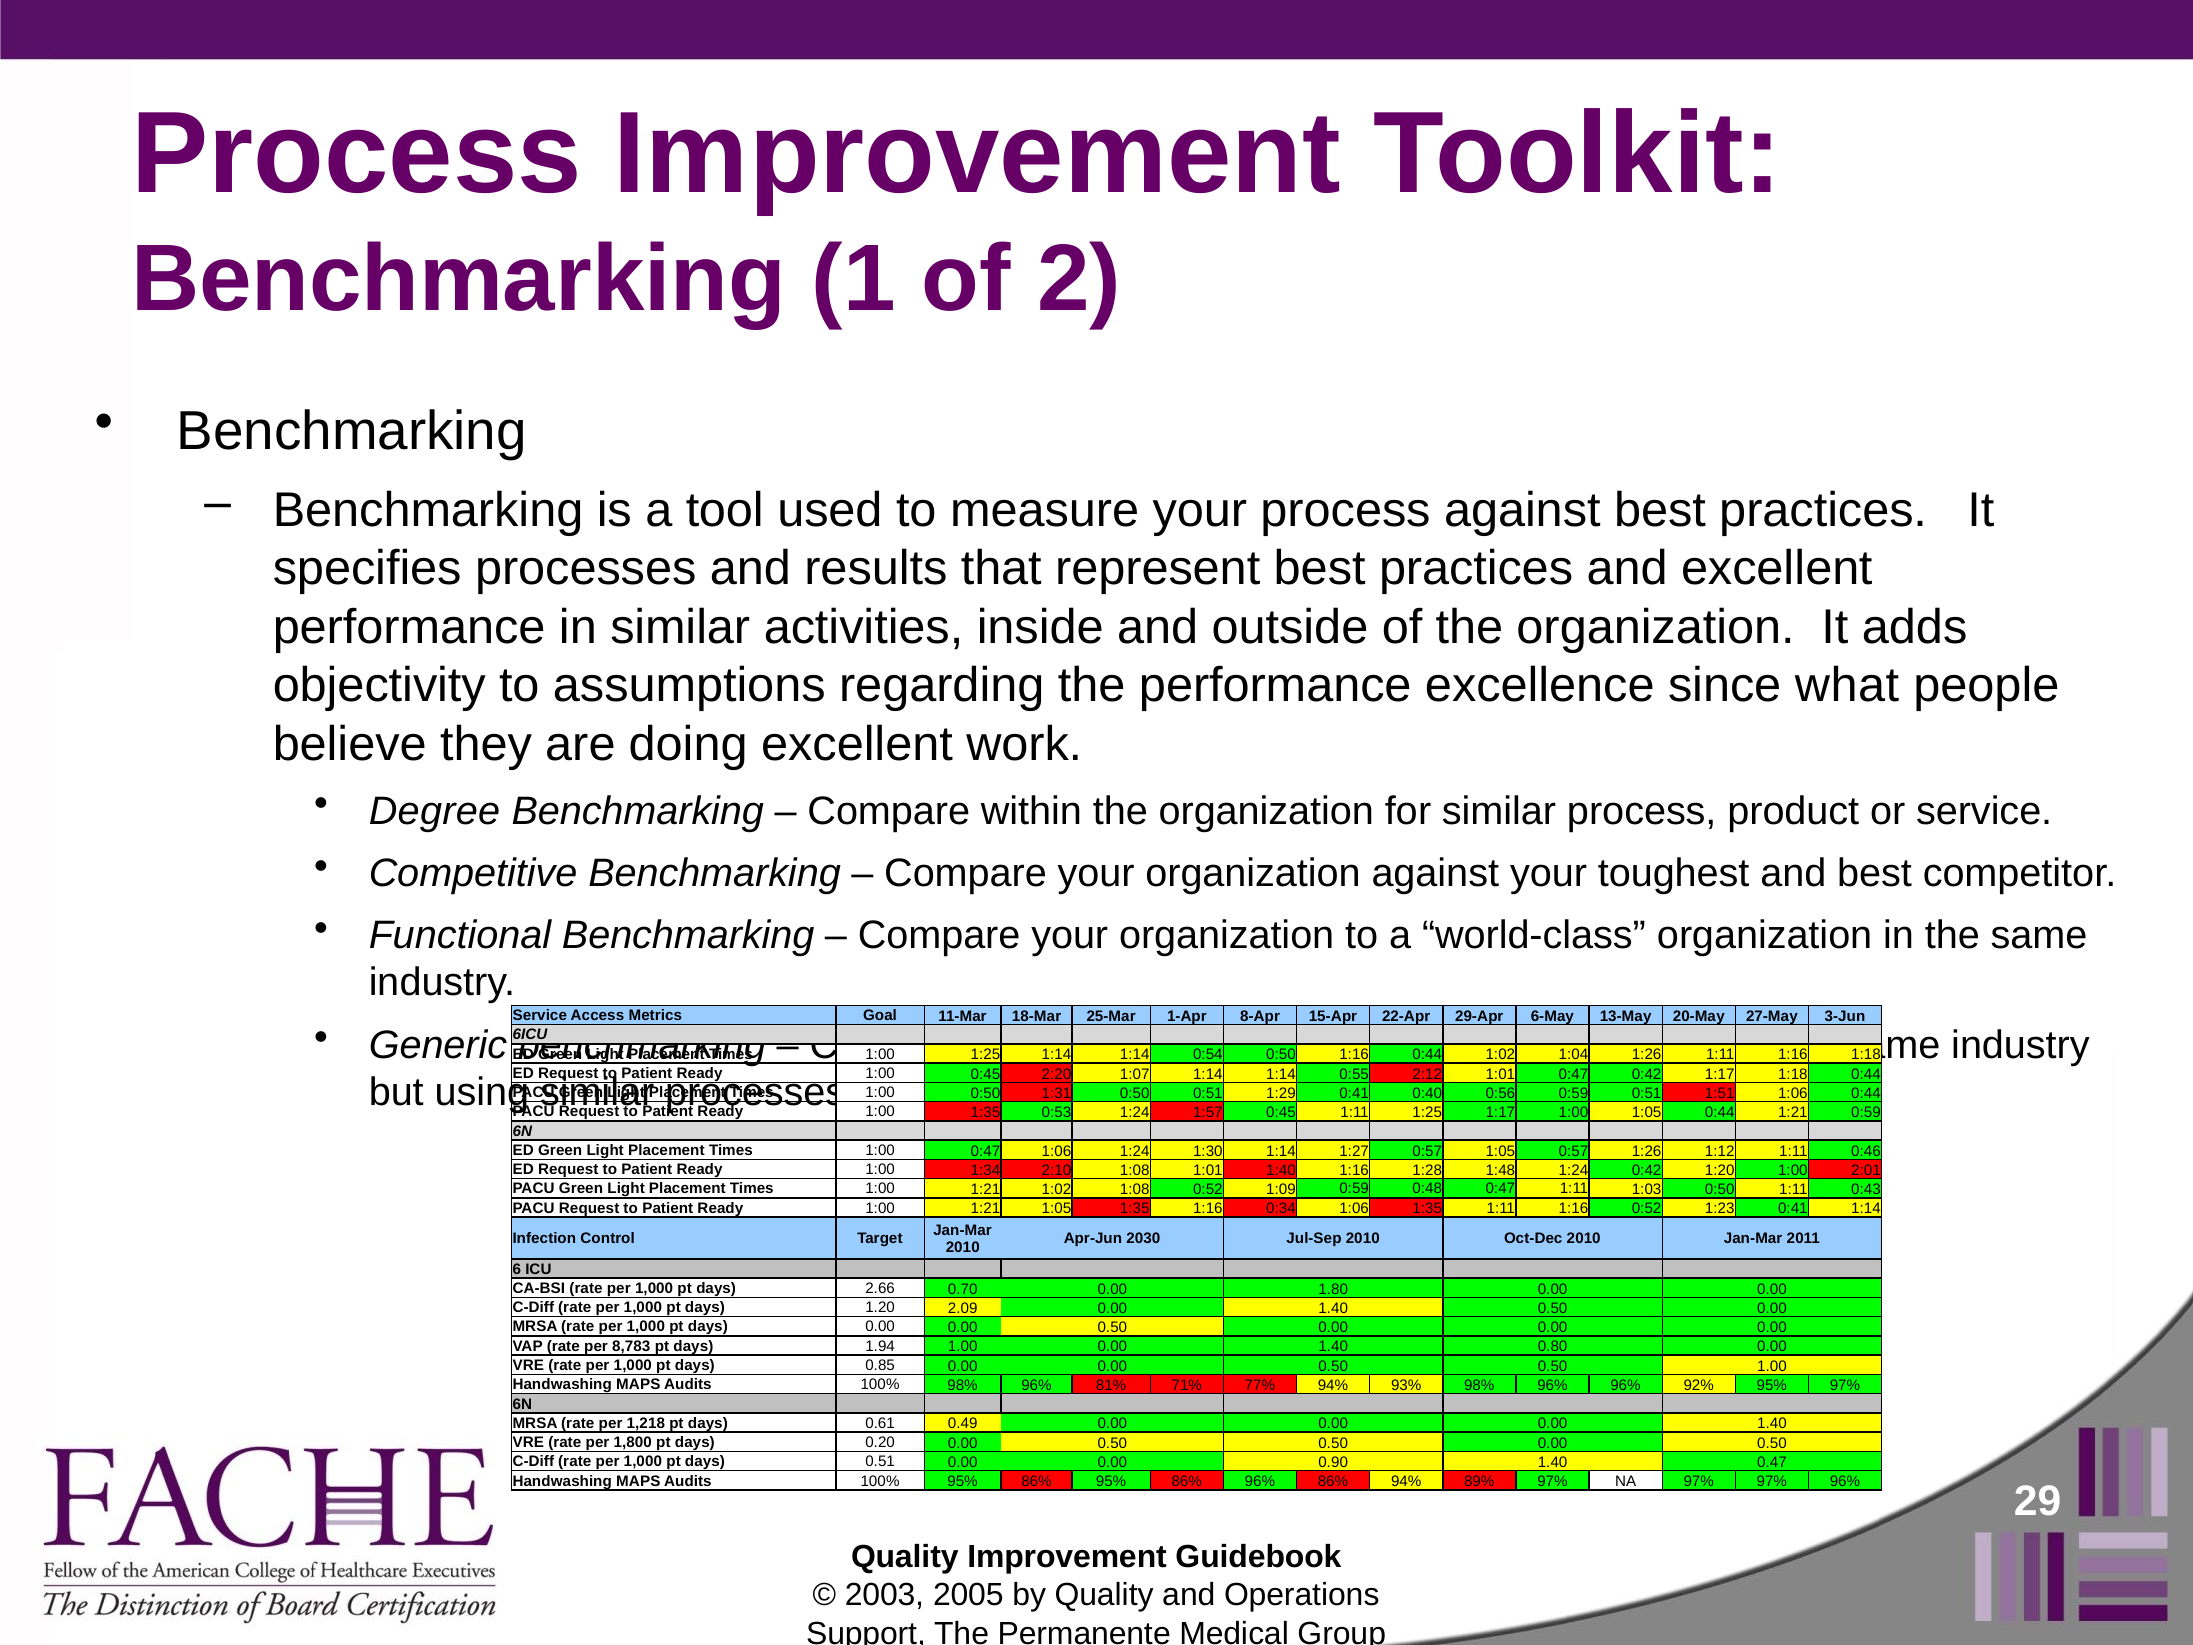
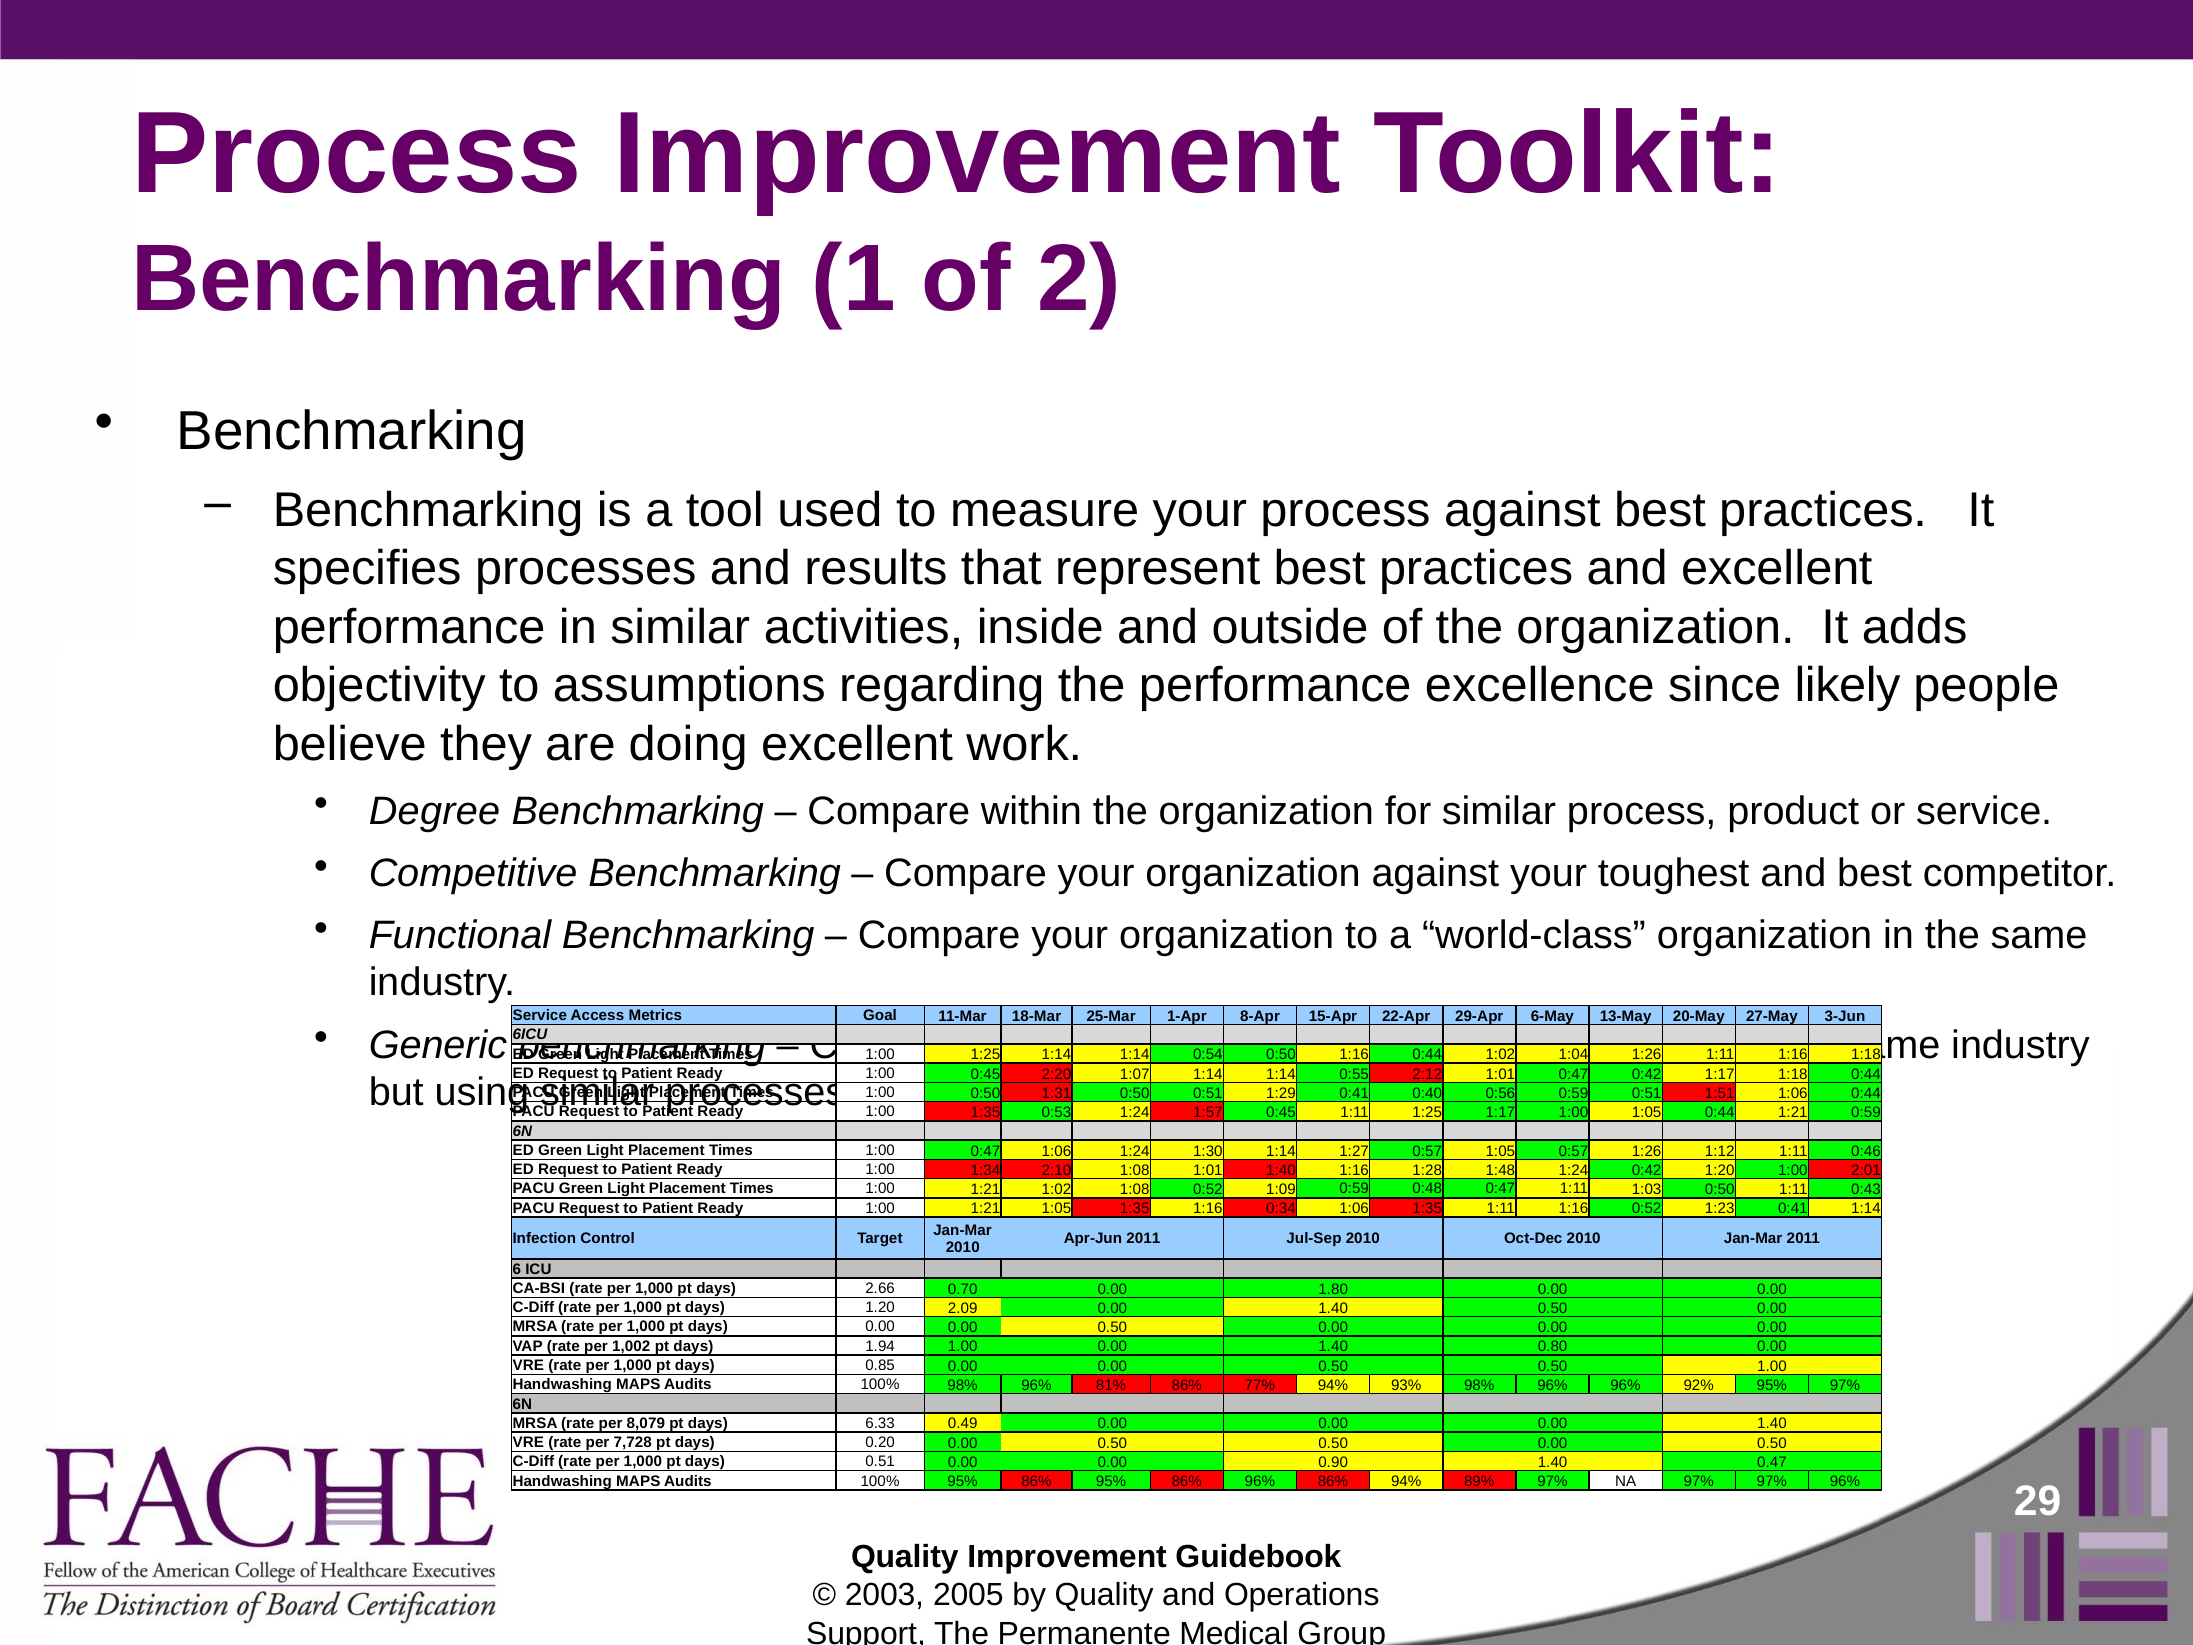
what: what -> likely (1848, 685)
Apr-Jun 2030: 2030 -> 2011 (1143, 1239)
8,783: 8,783 -> 1,002 (631, 1346)
81% 71%: 71% -> 86% (1187, 1385)
1,218: 1,218 -> 8,079 (646, 1423)
0.61: 0.61 -> 6.33 (880, 1423)
1,800: 1,800 -> 7,728 (633, 1442)
